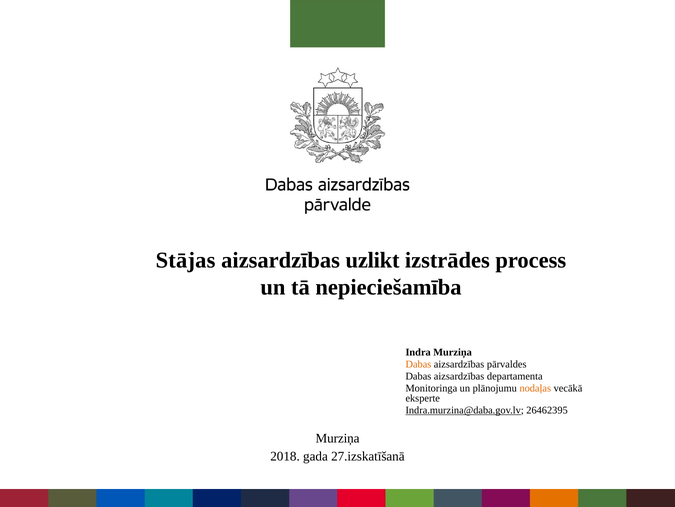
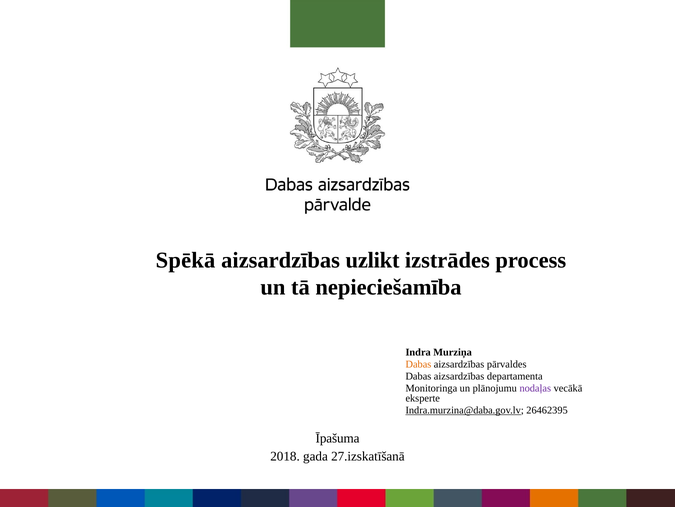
Stājas: Stājas -> Spēkā (186, 260)
nodaļas colour: orange -> purple (535, 388)
Murziņa: Murziņa -> Īpašuma (338, 438)
